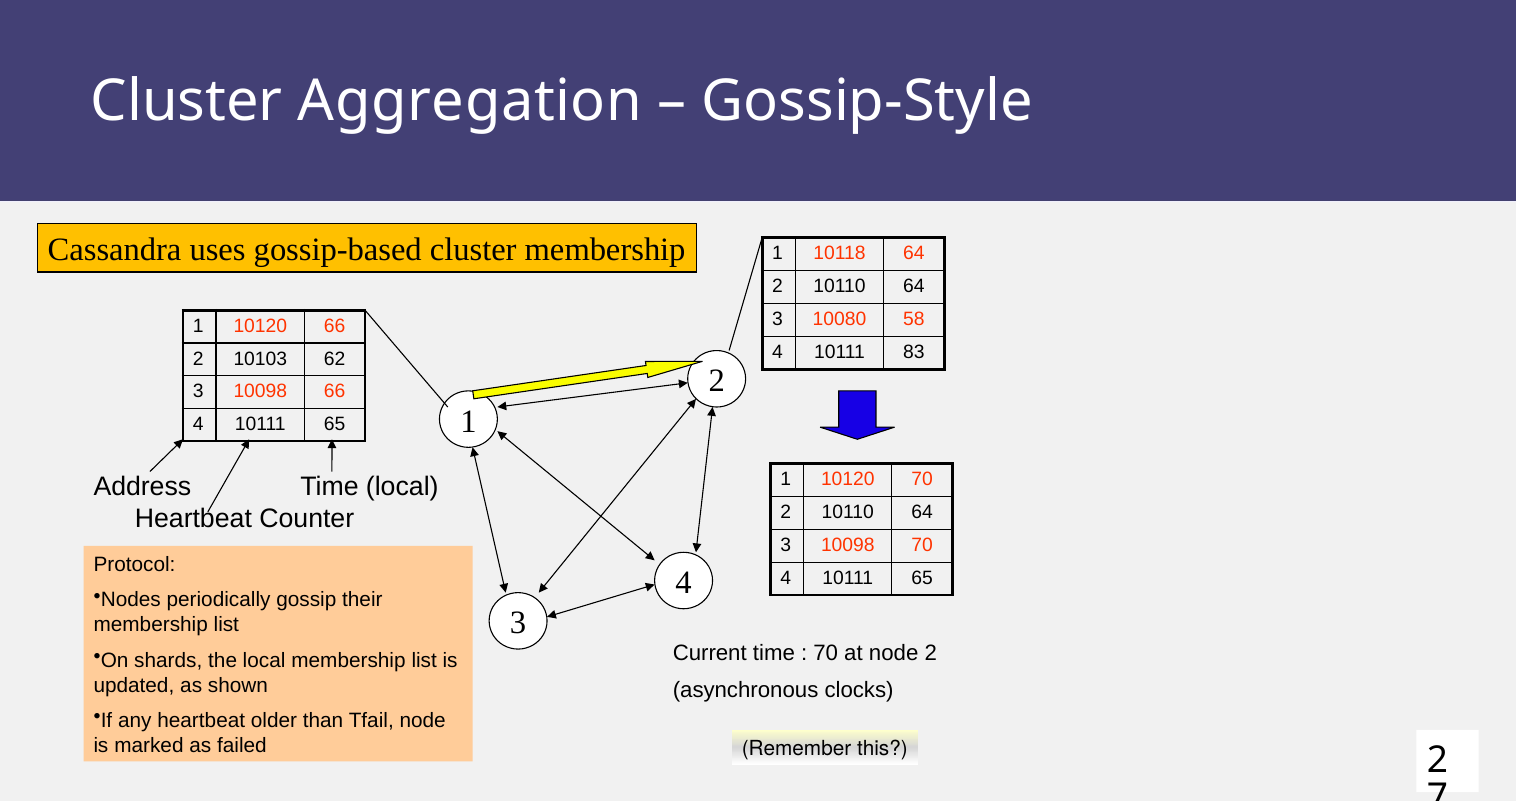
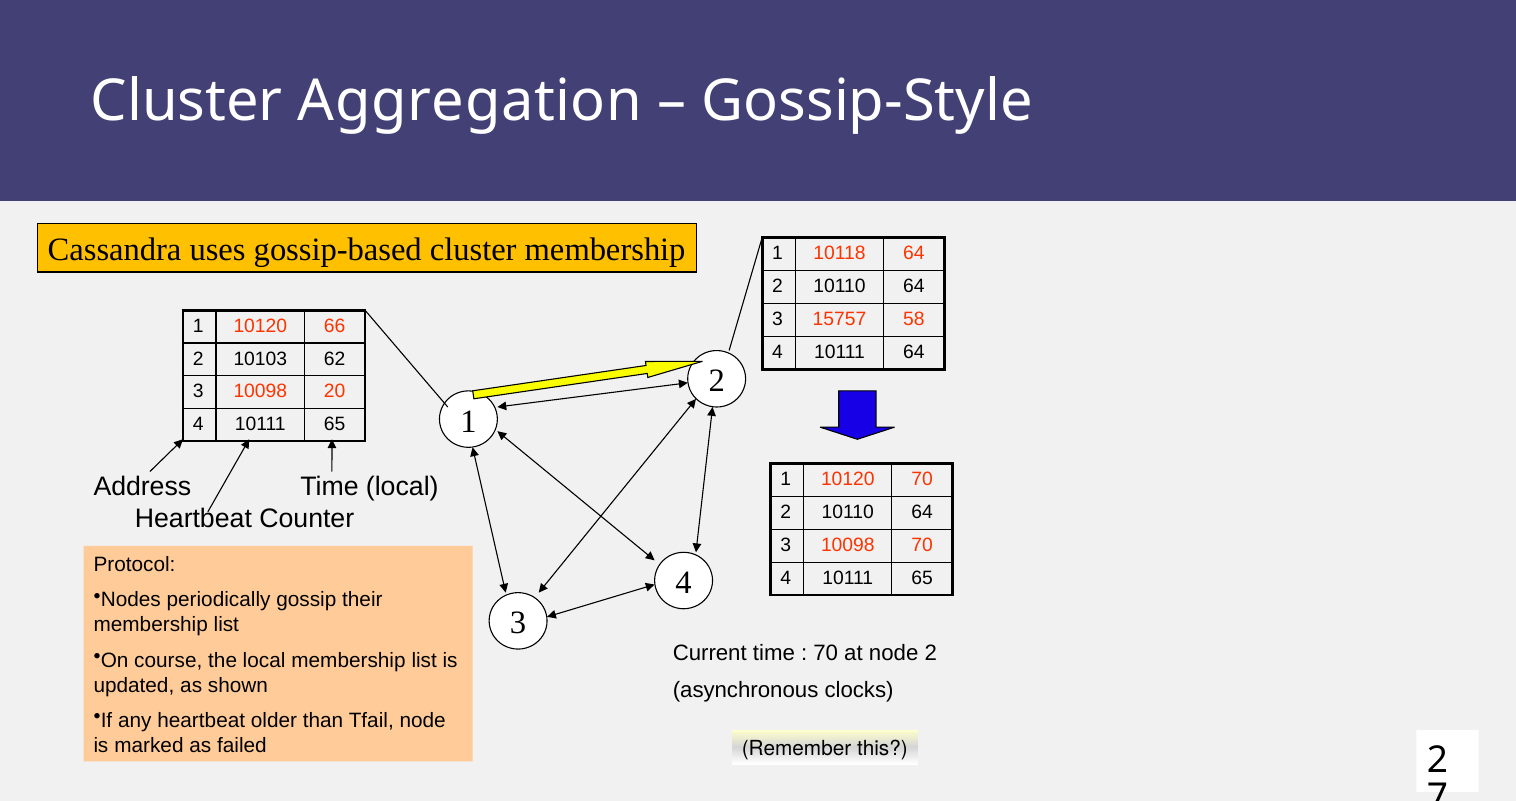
10080: 10080 -> 15757 (840, 319)
10111 83: 83 -> 64 (914, 352)
10098 66: 66 -> 20 (335, 391)
shards: shards -> course (168, 660)
